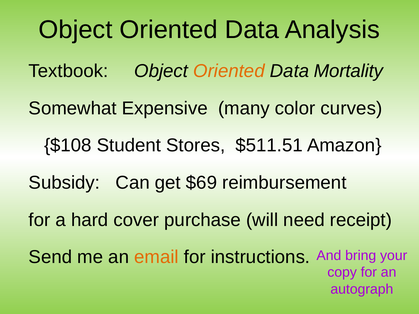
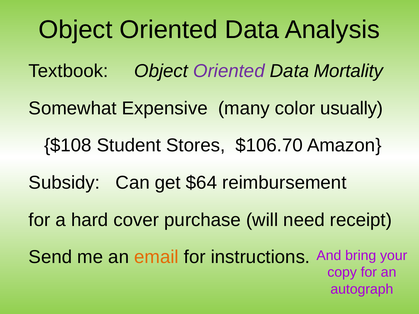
Oriented colour: orange -> purple (229, 71)
curves: curves -> usually (352, 108)
$511.51: $511.51 -> $106.70 (269, 146)
$69: $69 -> $64 (202, 183)
